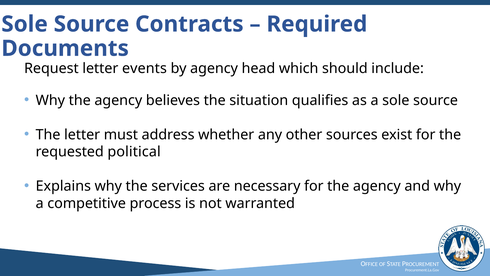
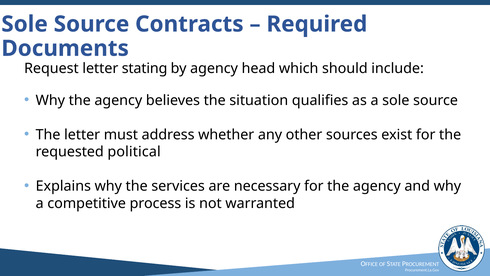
events: events -> stating (145, 68)
